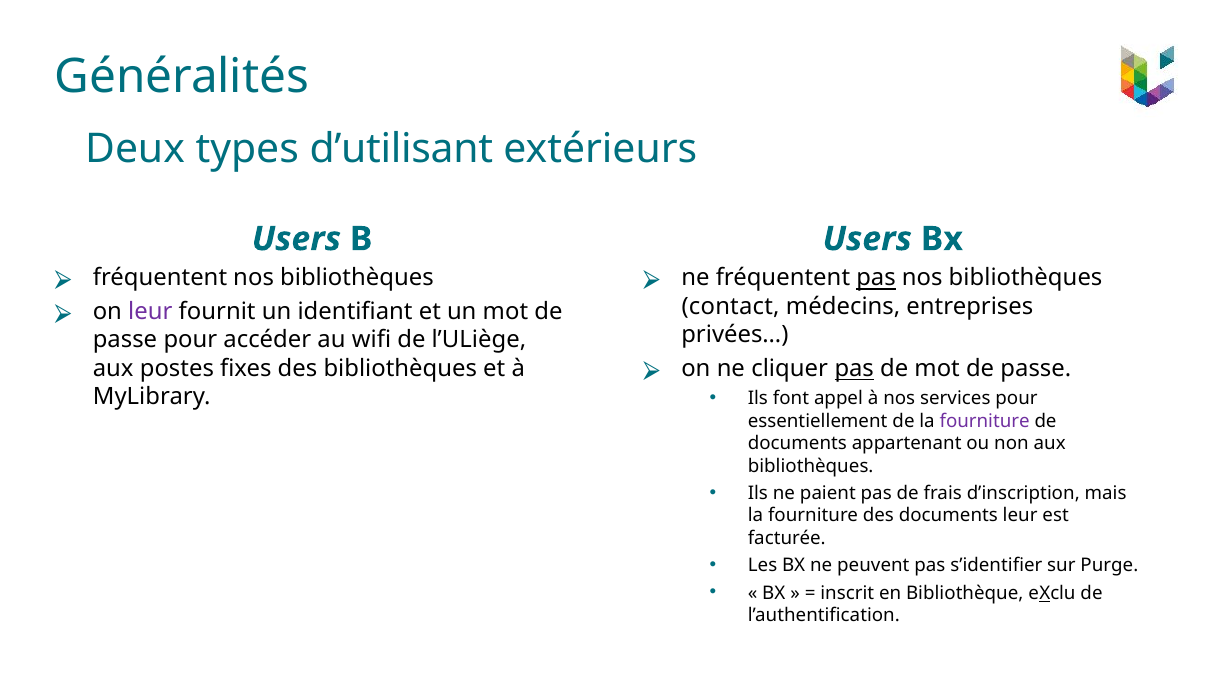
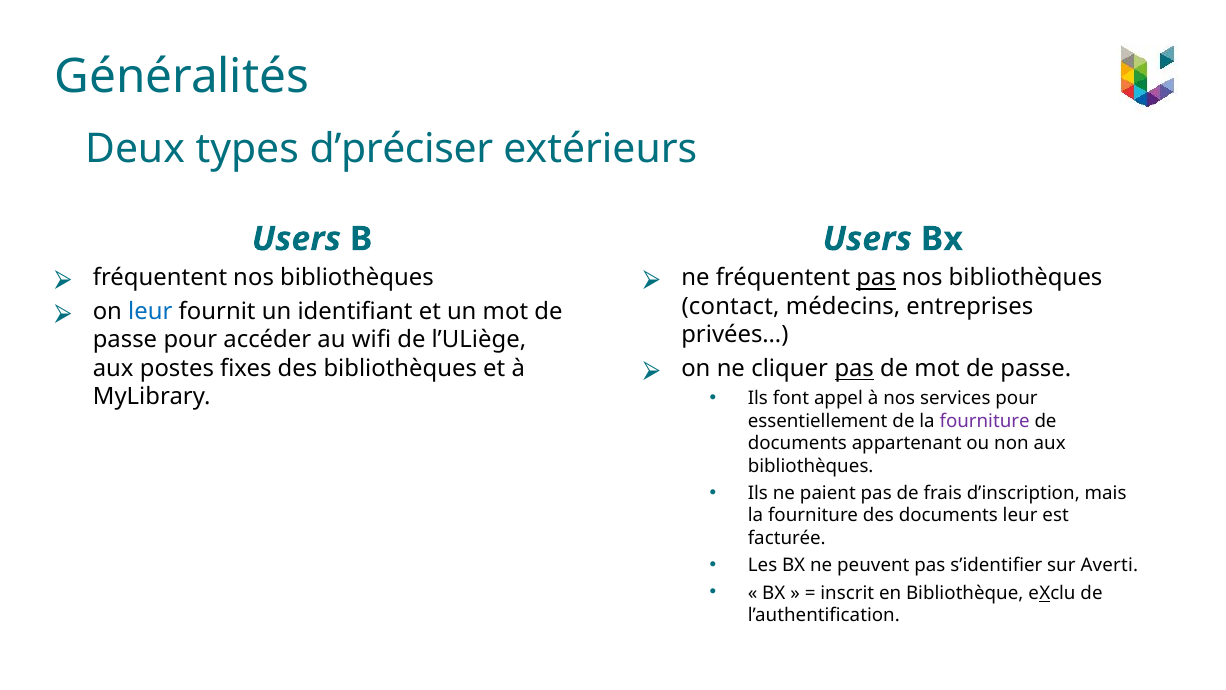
d’utilisant: d’utilisant -> d’préciser (401, 149)
leur colour: purple -> blue (150, 311)
Purge: Purge -> Averti (1109, 565)
